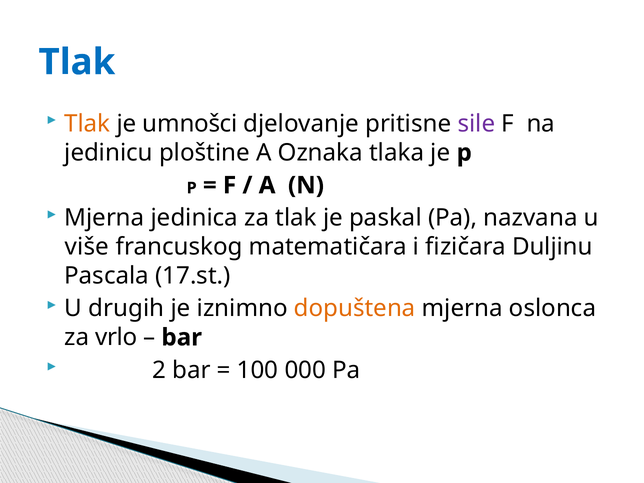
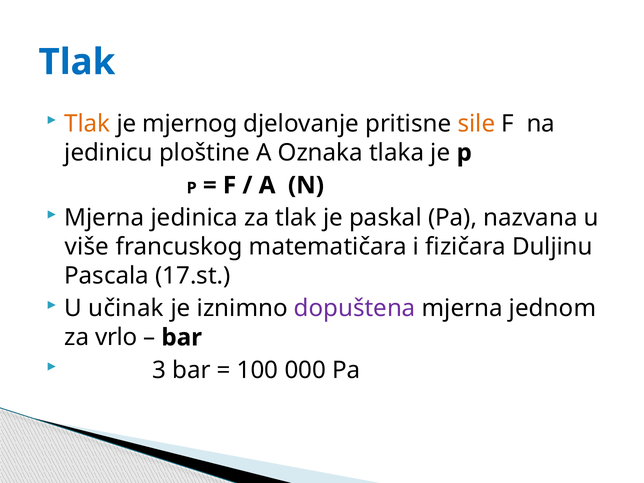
umnošci: umnošci -> mjernog (190, 124)
sile colour: purple -> orange (476, 124)
drugih: drugih -> učinak (126, 308)
dopuštena colour: orange -> purple (355, 308)
oslonca: oslonca -> jednom (553, 308)
2: 2 -> 3 (159, 370)
